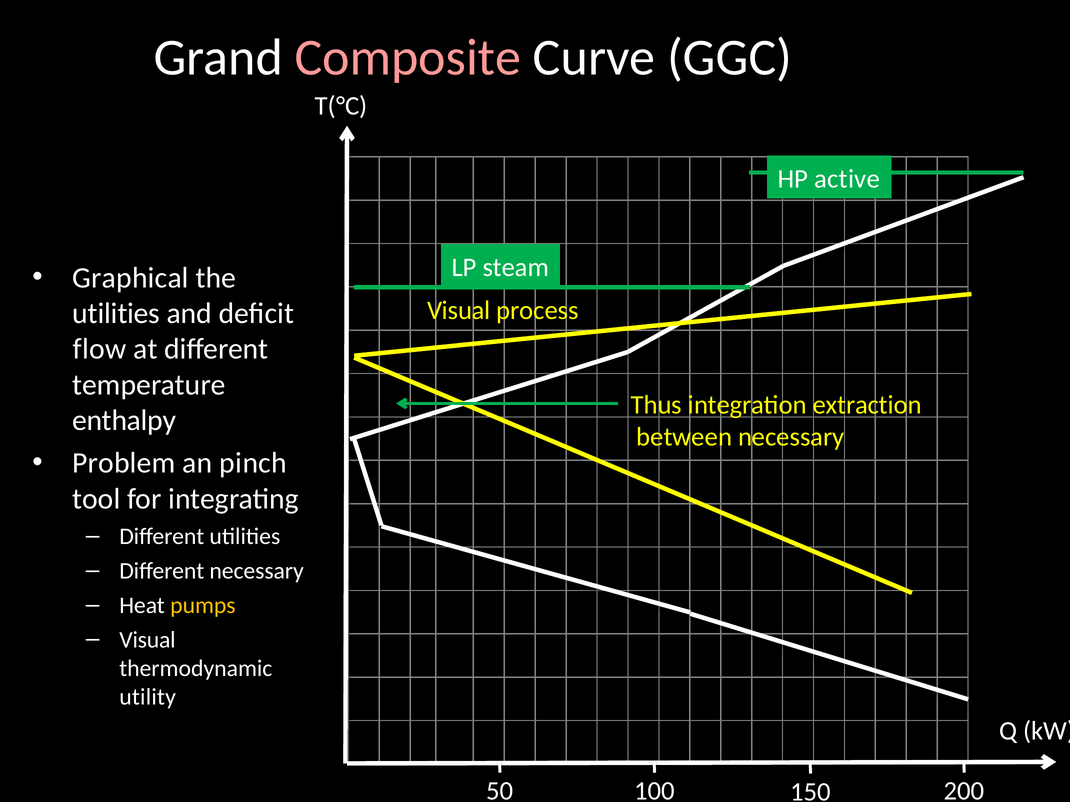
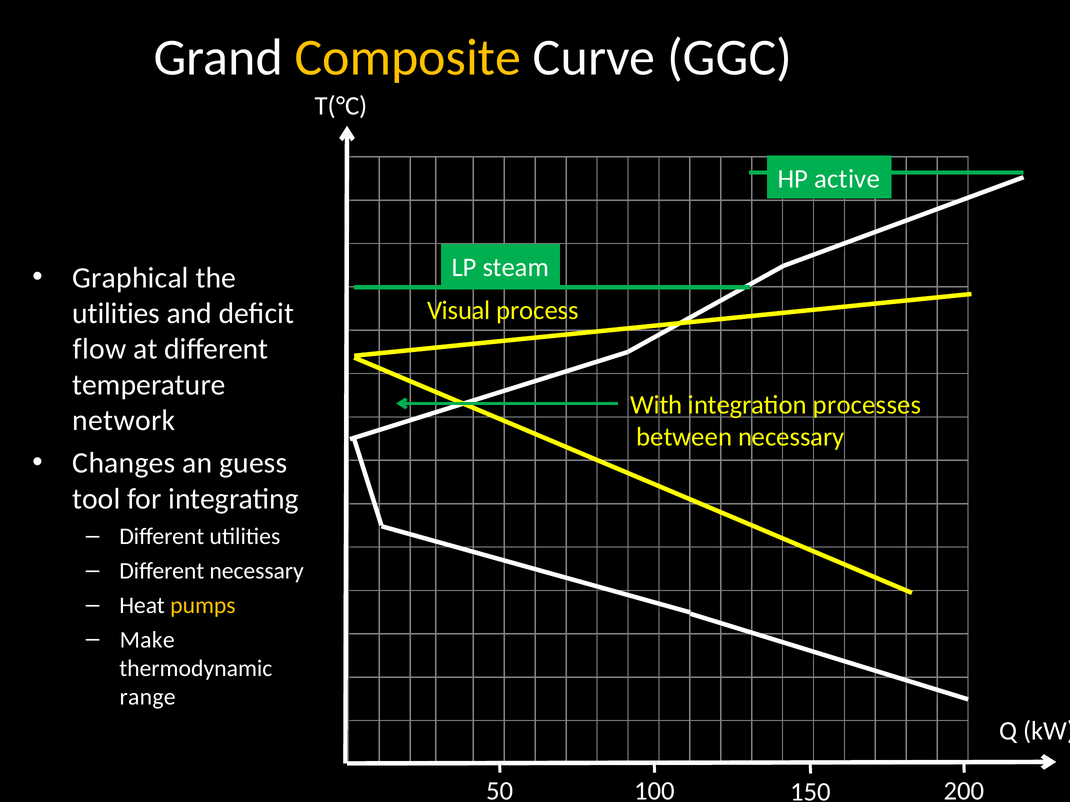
Composite colour: pink -> yellow (408, 58)
Thus: Thus -> With (656, 405)
extraction: extraction -> processes (867, 405)
enthalpy: enthalpy -> network (124, 421)
Problem: Problem -> Changes (124, 463)
pinch: pinch -> guess (253, 463)
Visual: Visual -> Make (147, 640)
utility: utility -> range (148, 697)
